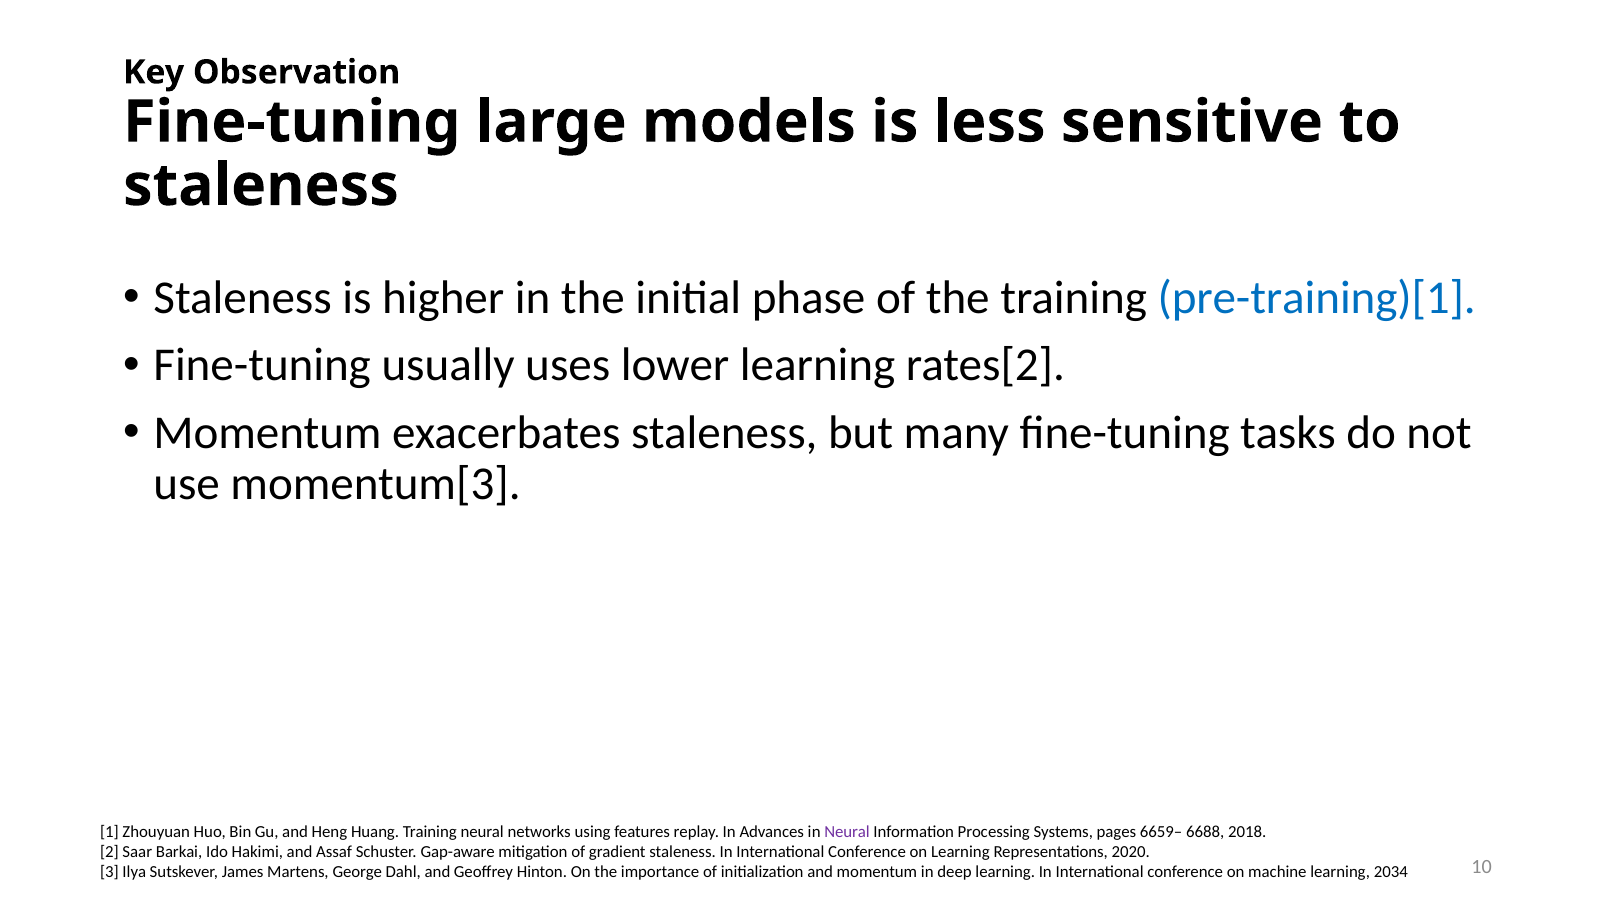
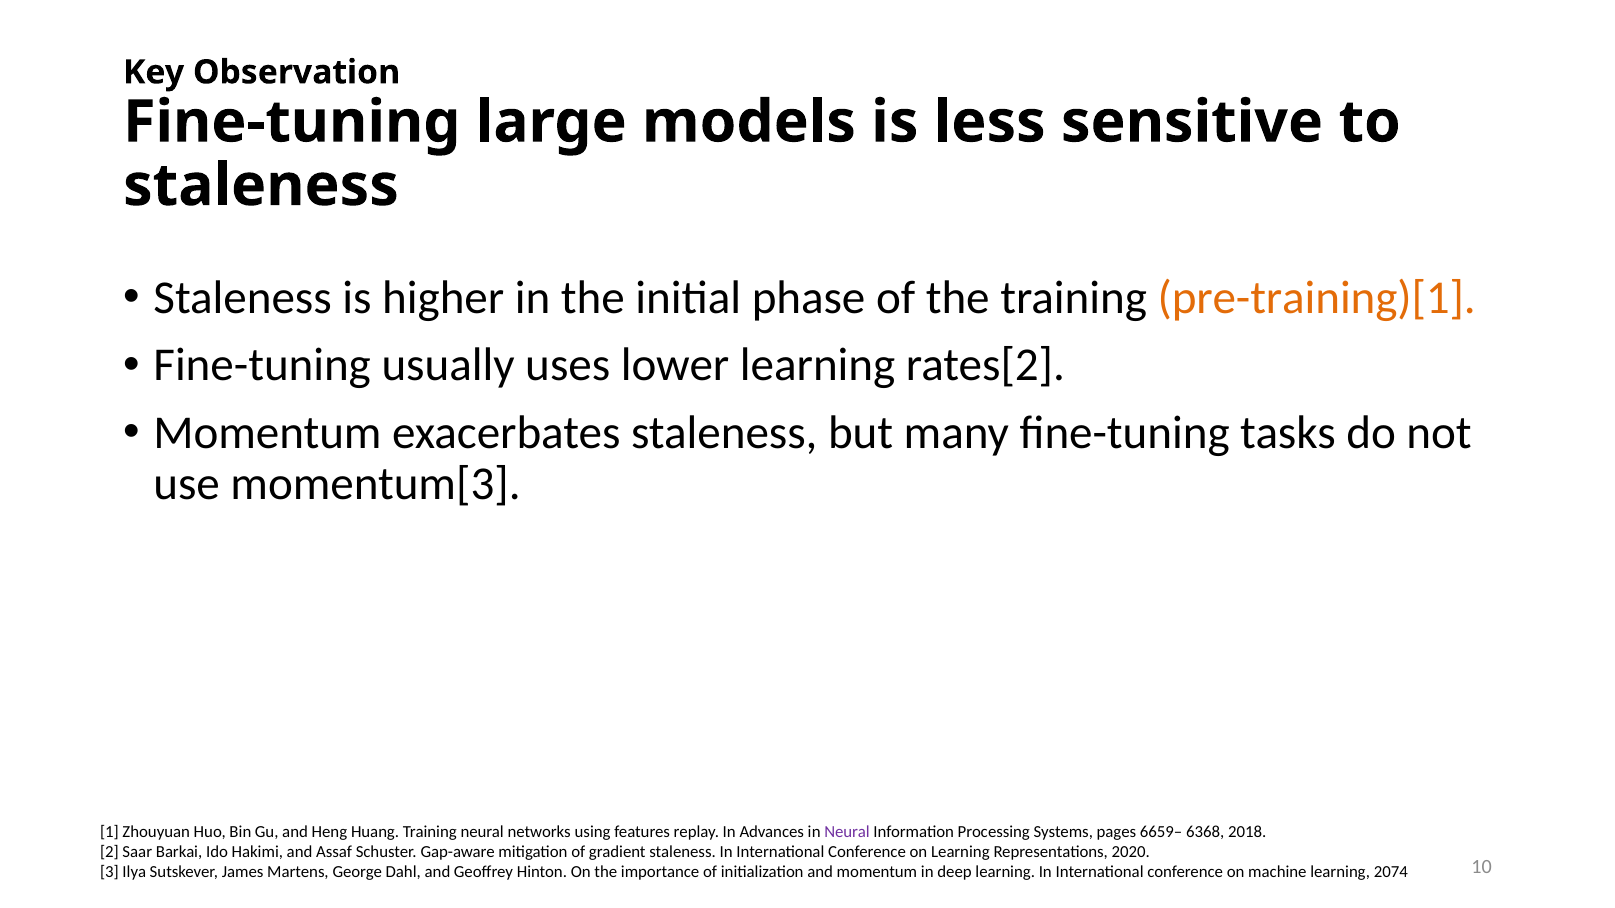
pre-training)[1 colour: blue -> orange (1317, 298)
6688: 6688 -> 6368 (1205, 832)
2034: 2034 -> 2074 (1391, 872)
